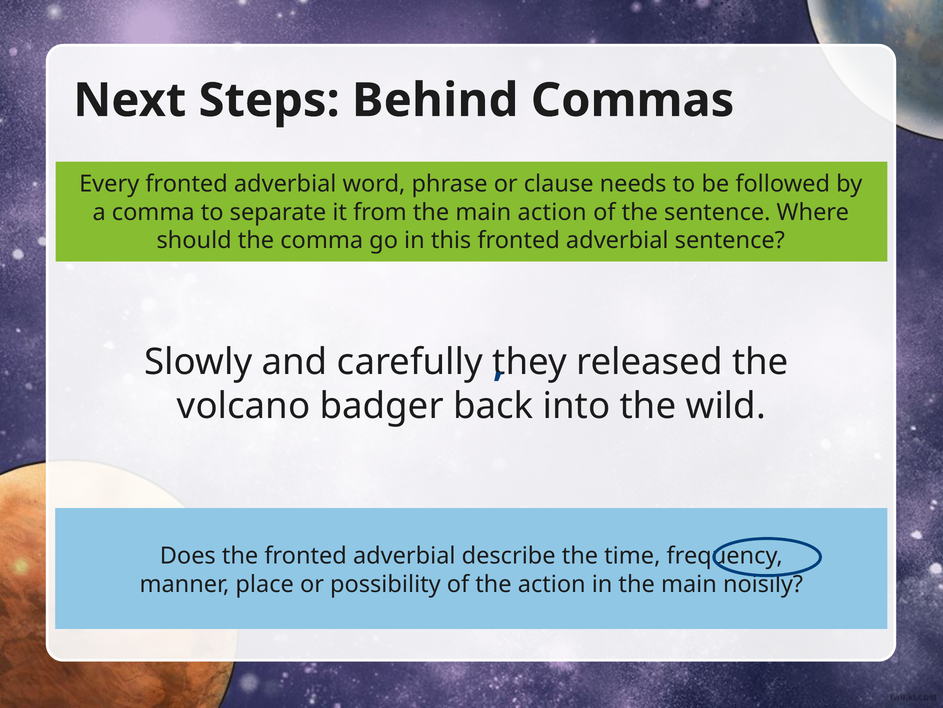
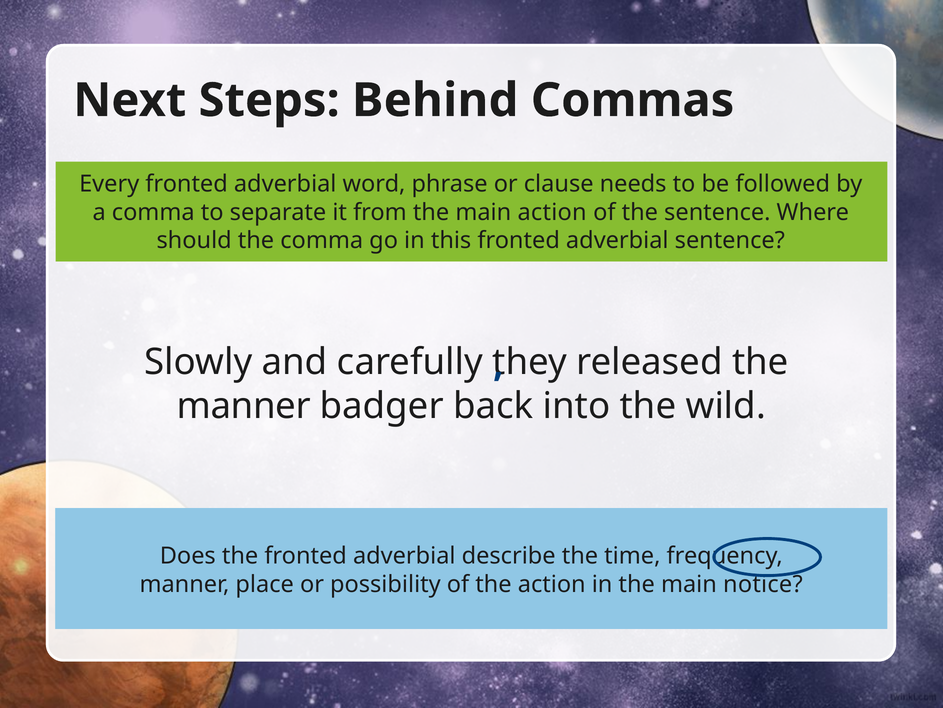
volcano: volcano -> manner (244, 406)
noisily: noisily -> notice (763, 584)
